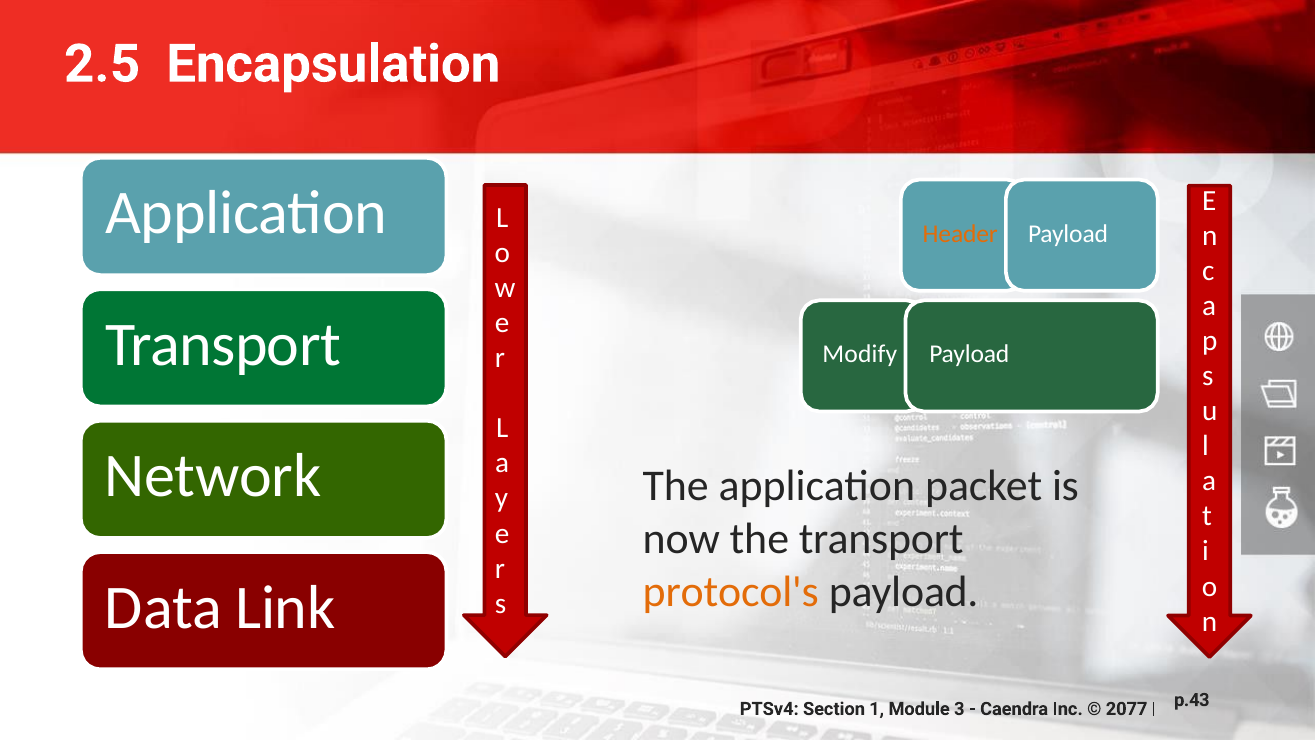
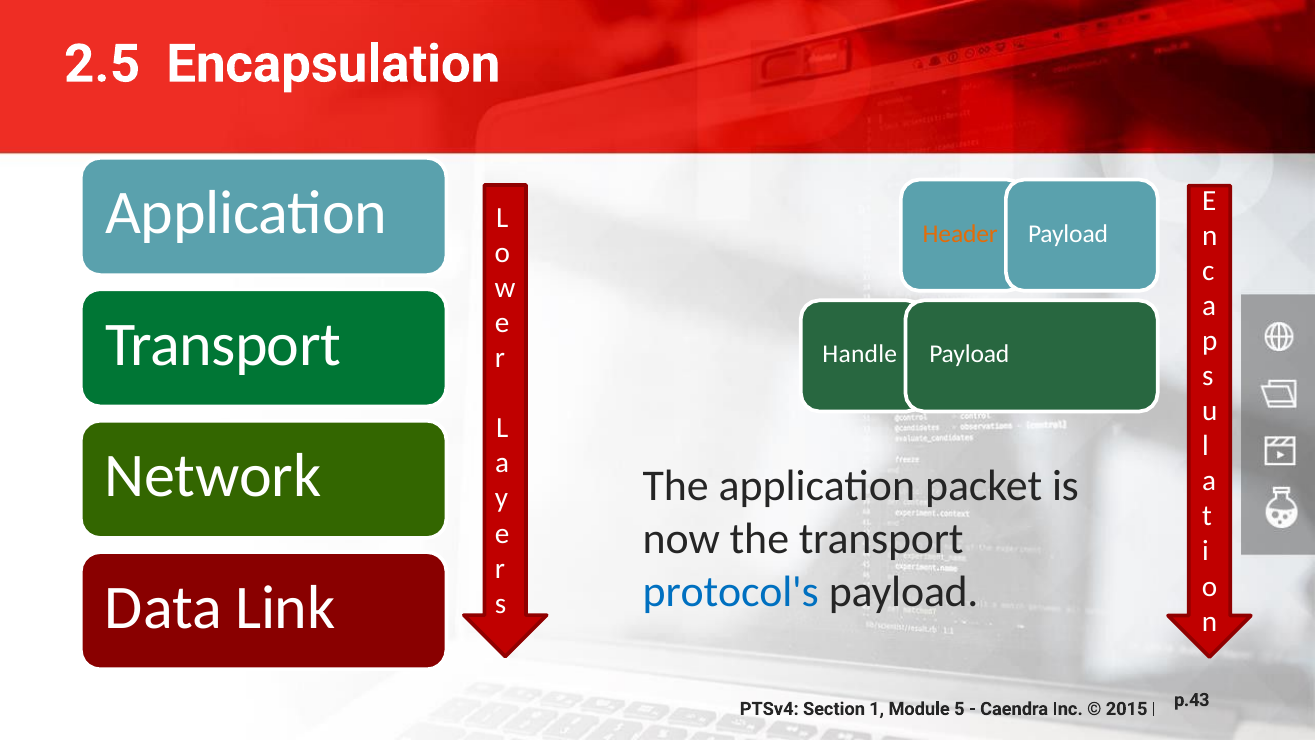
Modify: Modify -> Handle (860, 354)
protocol's colour: orange -> blue (731, 591)
3: 3 -> 5 (959, 709)
2077: 2077 -> 2015 (1127, 709)
